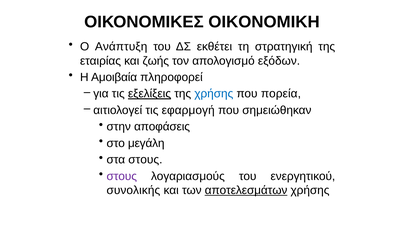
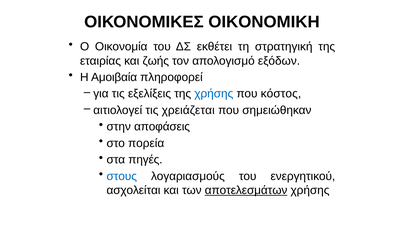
Ανάπτυξη: Ανάπτυξη -> Οικονομία (121, 47)
εξελίξεις underline: present -> none (150, 94)
πορεία: πορεία -> κόστος (281, 94)
εφαρμογή: εφαρμογή -> χρειάζεται (188, 110)
μεγάλη: μεγάλη -> πορεία (146, 143)
στα στους: στους -> πηγές (145, 160)
στους colour: purple -> blue (122, 176)
συνολικής: συνολικής -> ασχολείται (133, 191)
